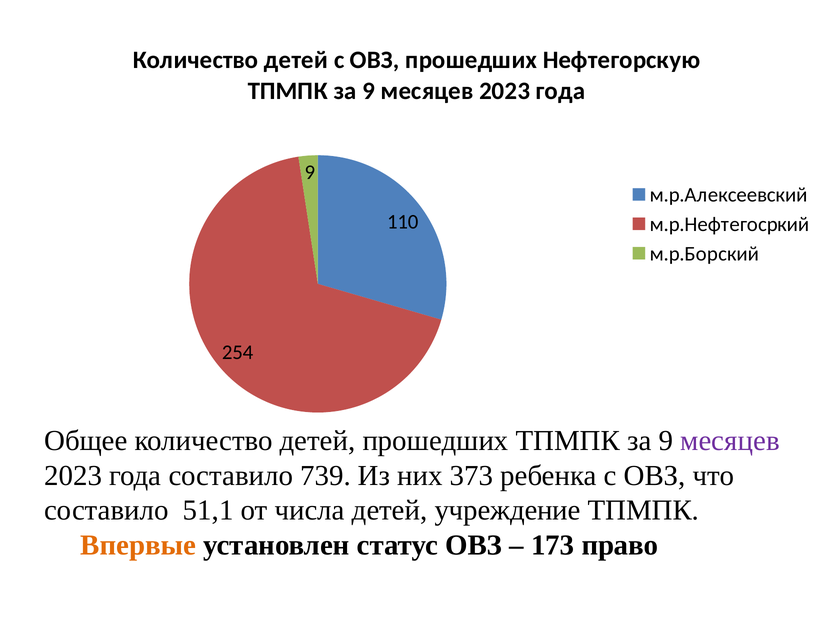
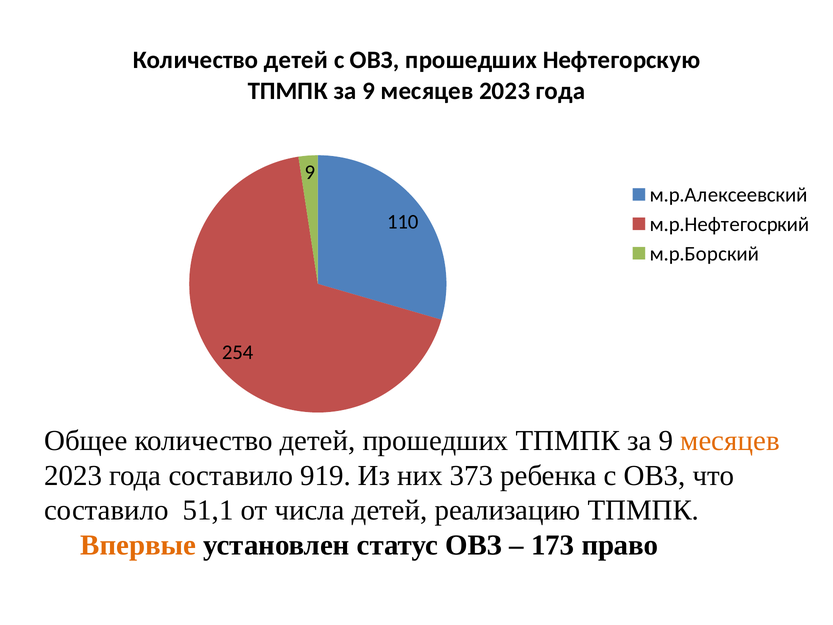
месяцев colour: purple -> orange (730, 441)
739: 739 -> 919 (326, 475)
учреждение: учреждение -> реализацию (508, 510)
